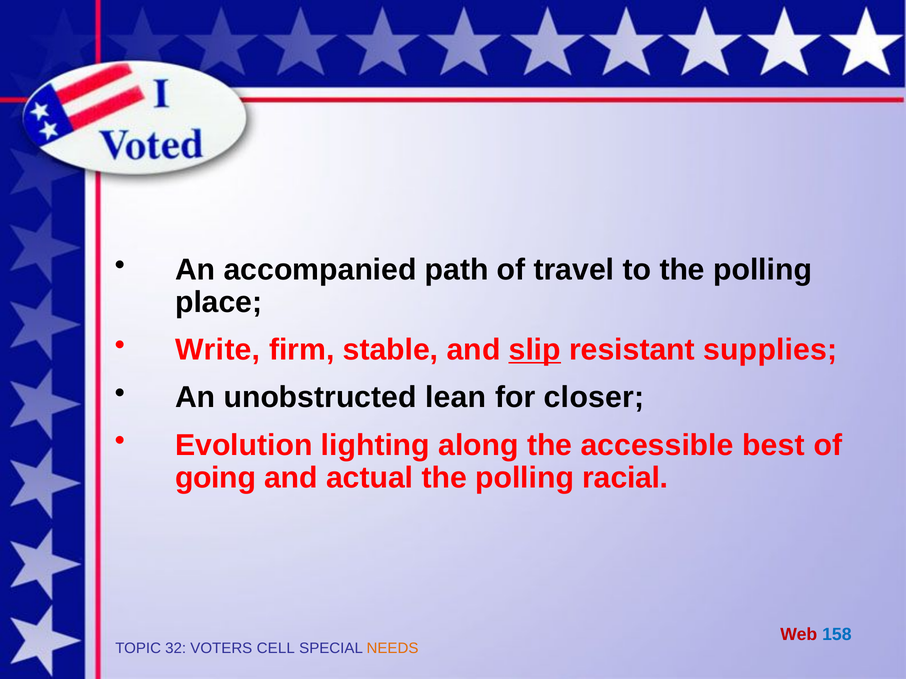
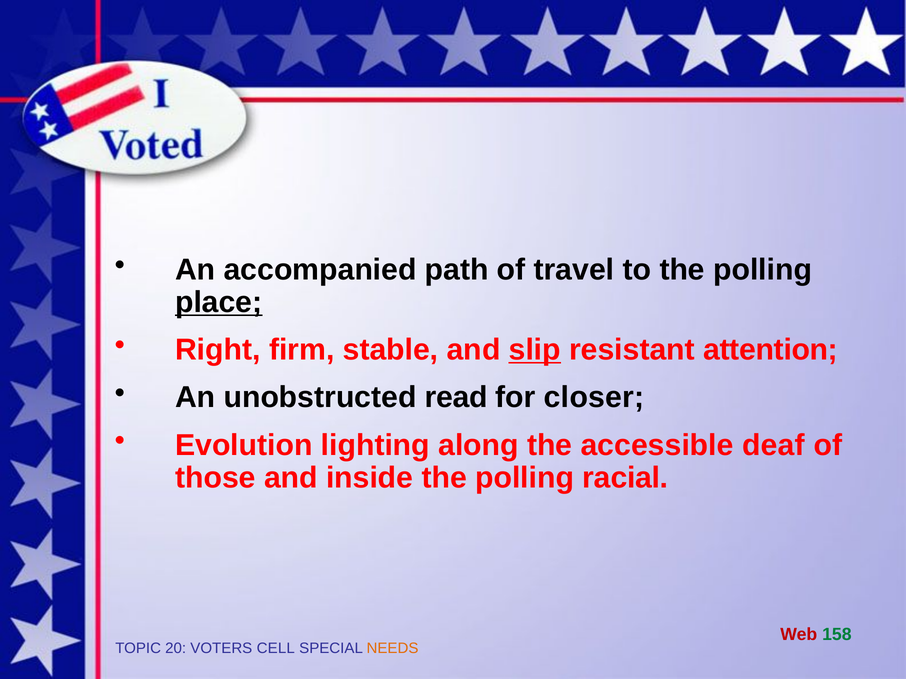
place underline: none -> present (219, 302)
Write: Write -> Right (218, 350)
supplies: supplies -> attention (771, 350)
lean: lean -> read (456, 398)
best: best -> deaf (774, 445)
going: going -> those (215, 478)
actual: actual -> inside (370, 478)
158 colour: blue -> green (837, 635)
32: 32 -> 20 (176, 649)
